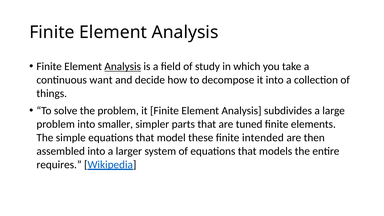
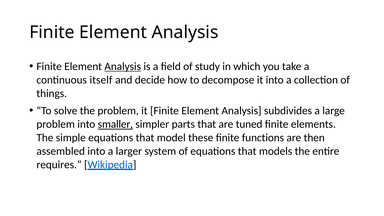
want: want -> itself (101, 80)
smaller underline: none -> present (115, 124)
intended: intended -> functions (263, 138)
